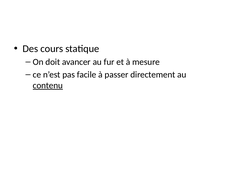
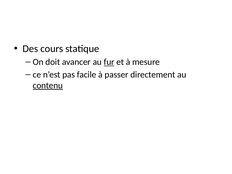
fur underline: none -> present (109, 62)
